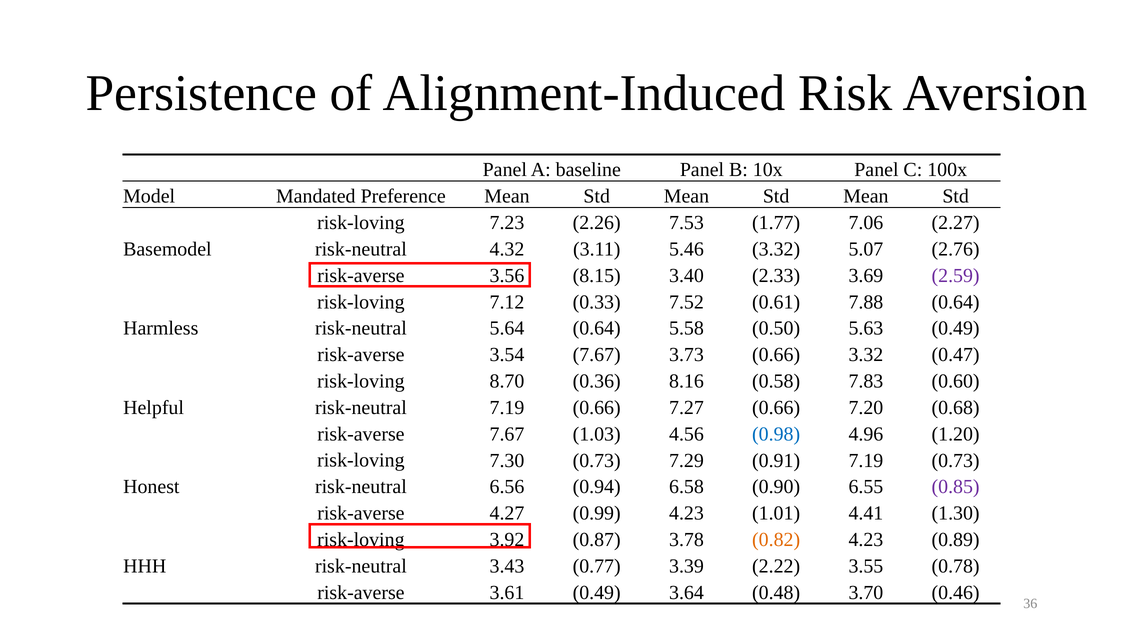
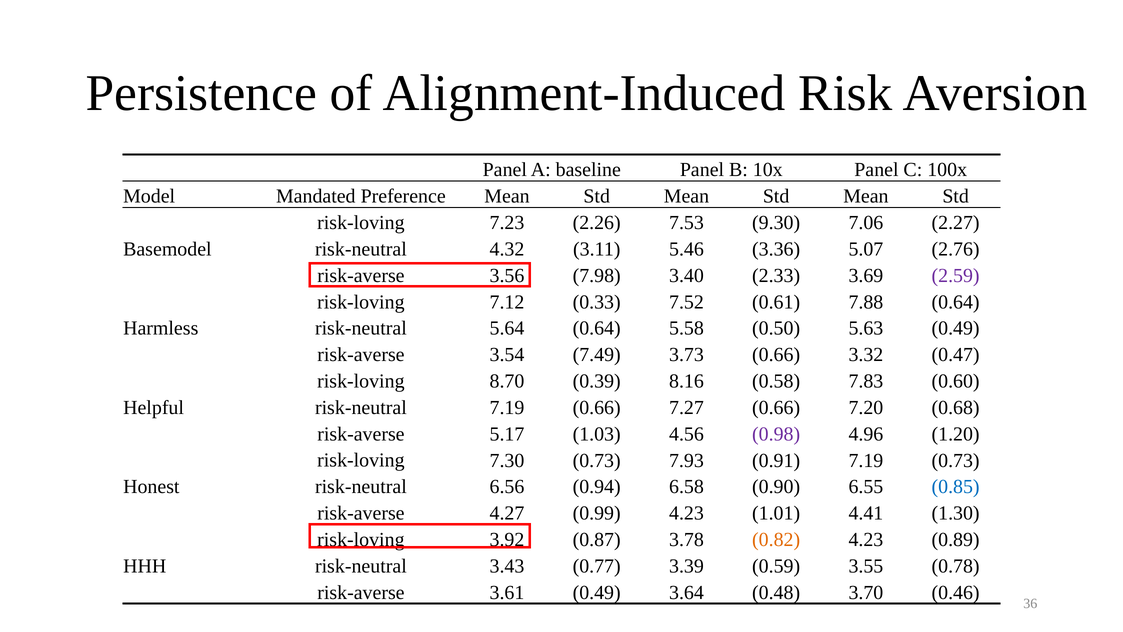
1.77: 1.77 -> 9.30 (776, 223)
5.46 3.32: 3.32 -> 3.36 (776, 249)
8.15: 8.15 -> 7.98 (597, 275)
3.54 7.67: 7.67 -> 7.49 (597, 355)
0.36: 0.36 -> 0.39 (597, 381)
risk-averse 7.67: 7.67 -> 5.17 (507, 434)
0.98 colour: blue -> purple (776, 434)
7.29: 7.29 -> 7.93 (686, 460)
0.85 colour: purple -> blue (956, 487)
2.22: 2.22 -> 0.59 (776, 566)
